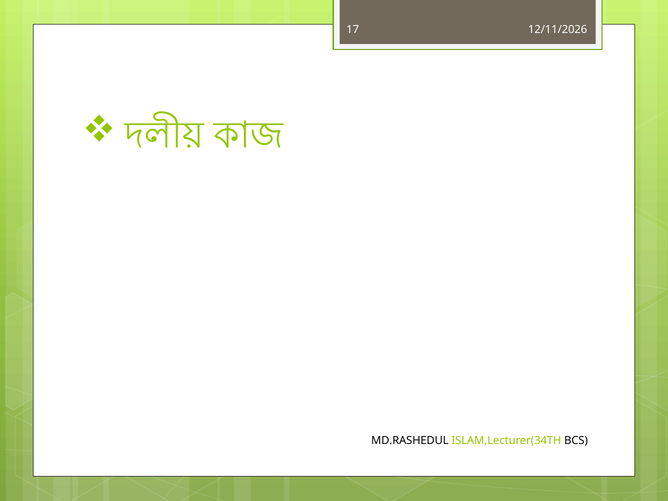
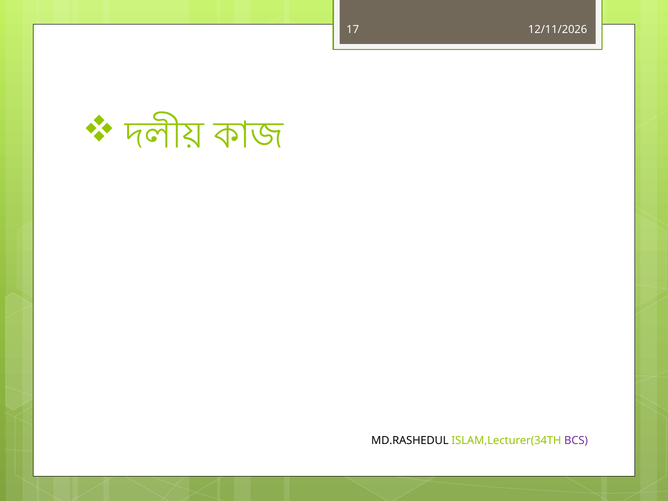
BCS colour: black -> purple (576, 441)
